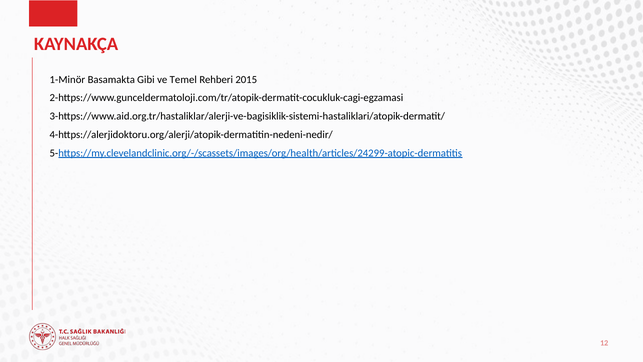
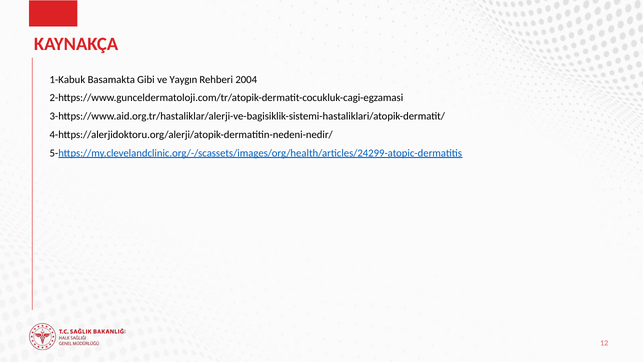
1-Minör: 1-Minör -> 1-Kabuk (67, 80)
Temel: Temel -> Yaygın (183, 80)
2015: 2015 -> 2004 (246, 80)
